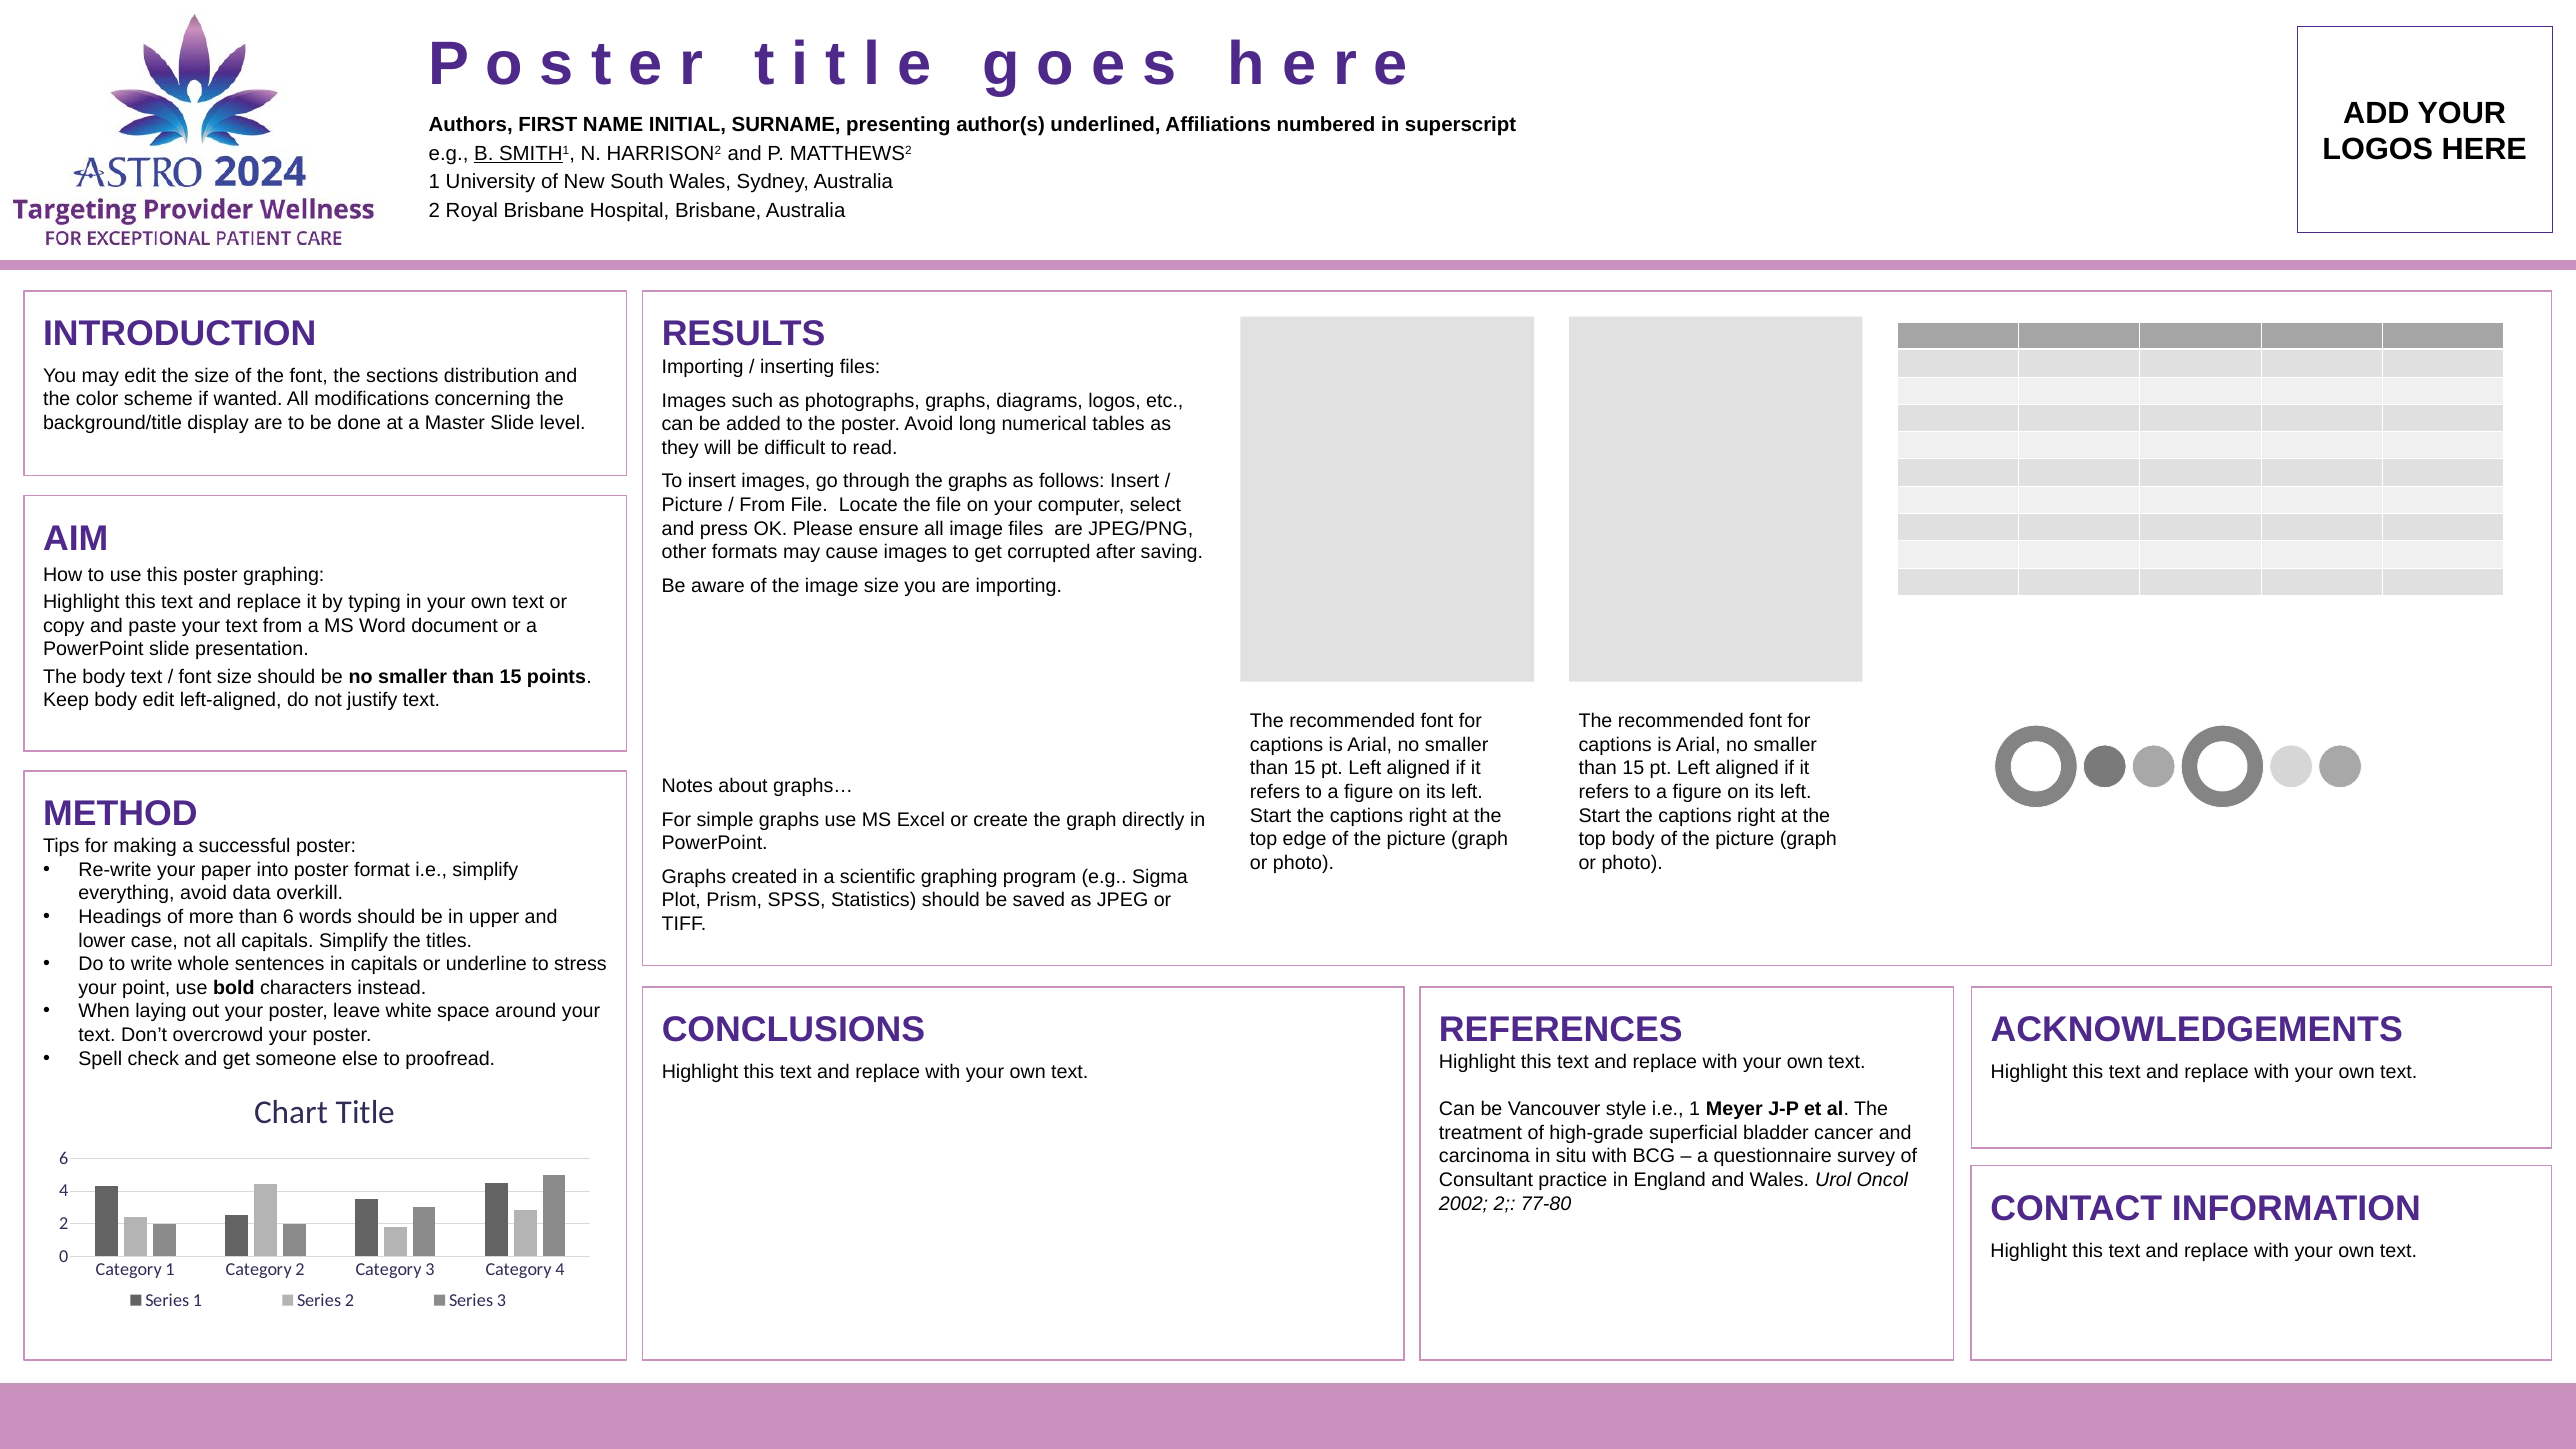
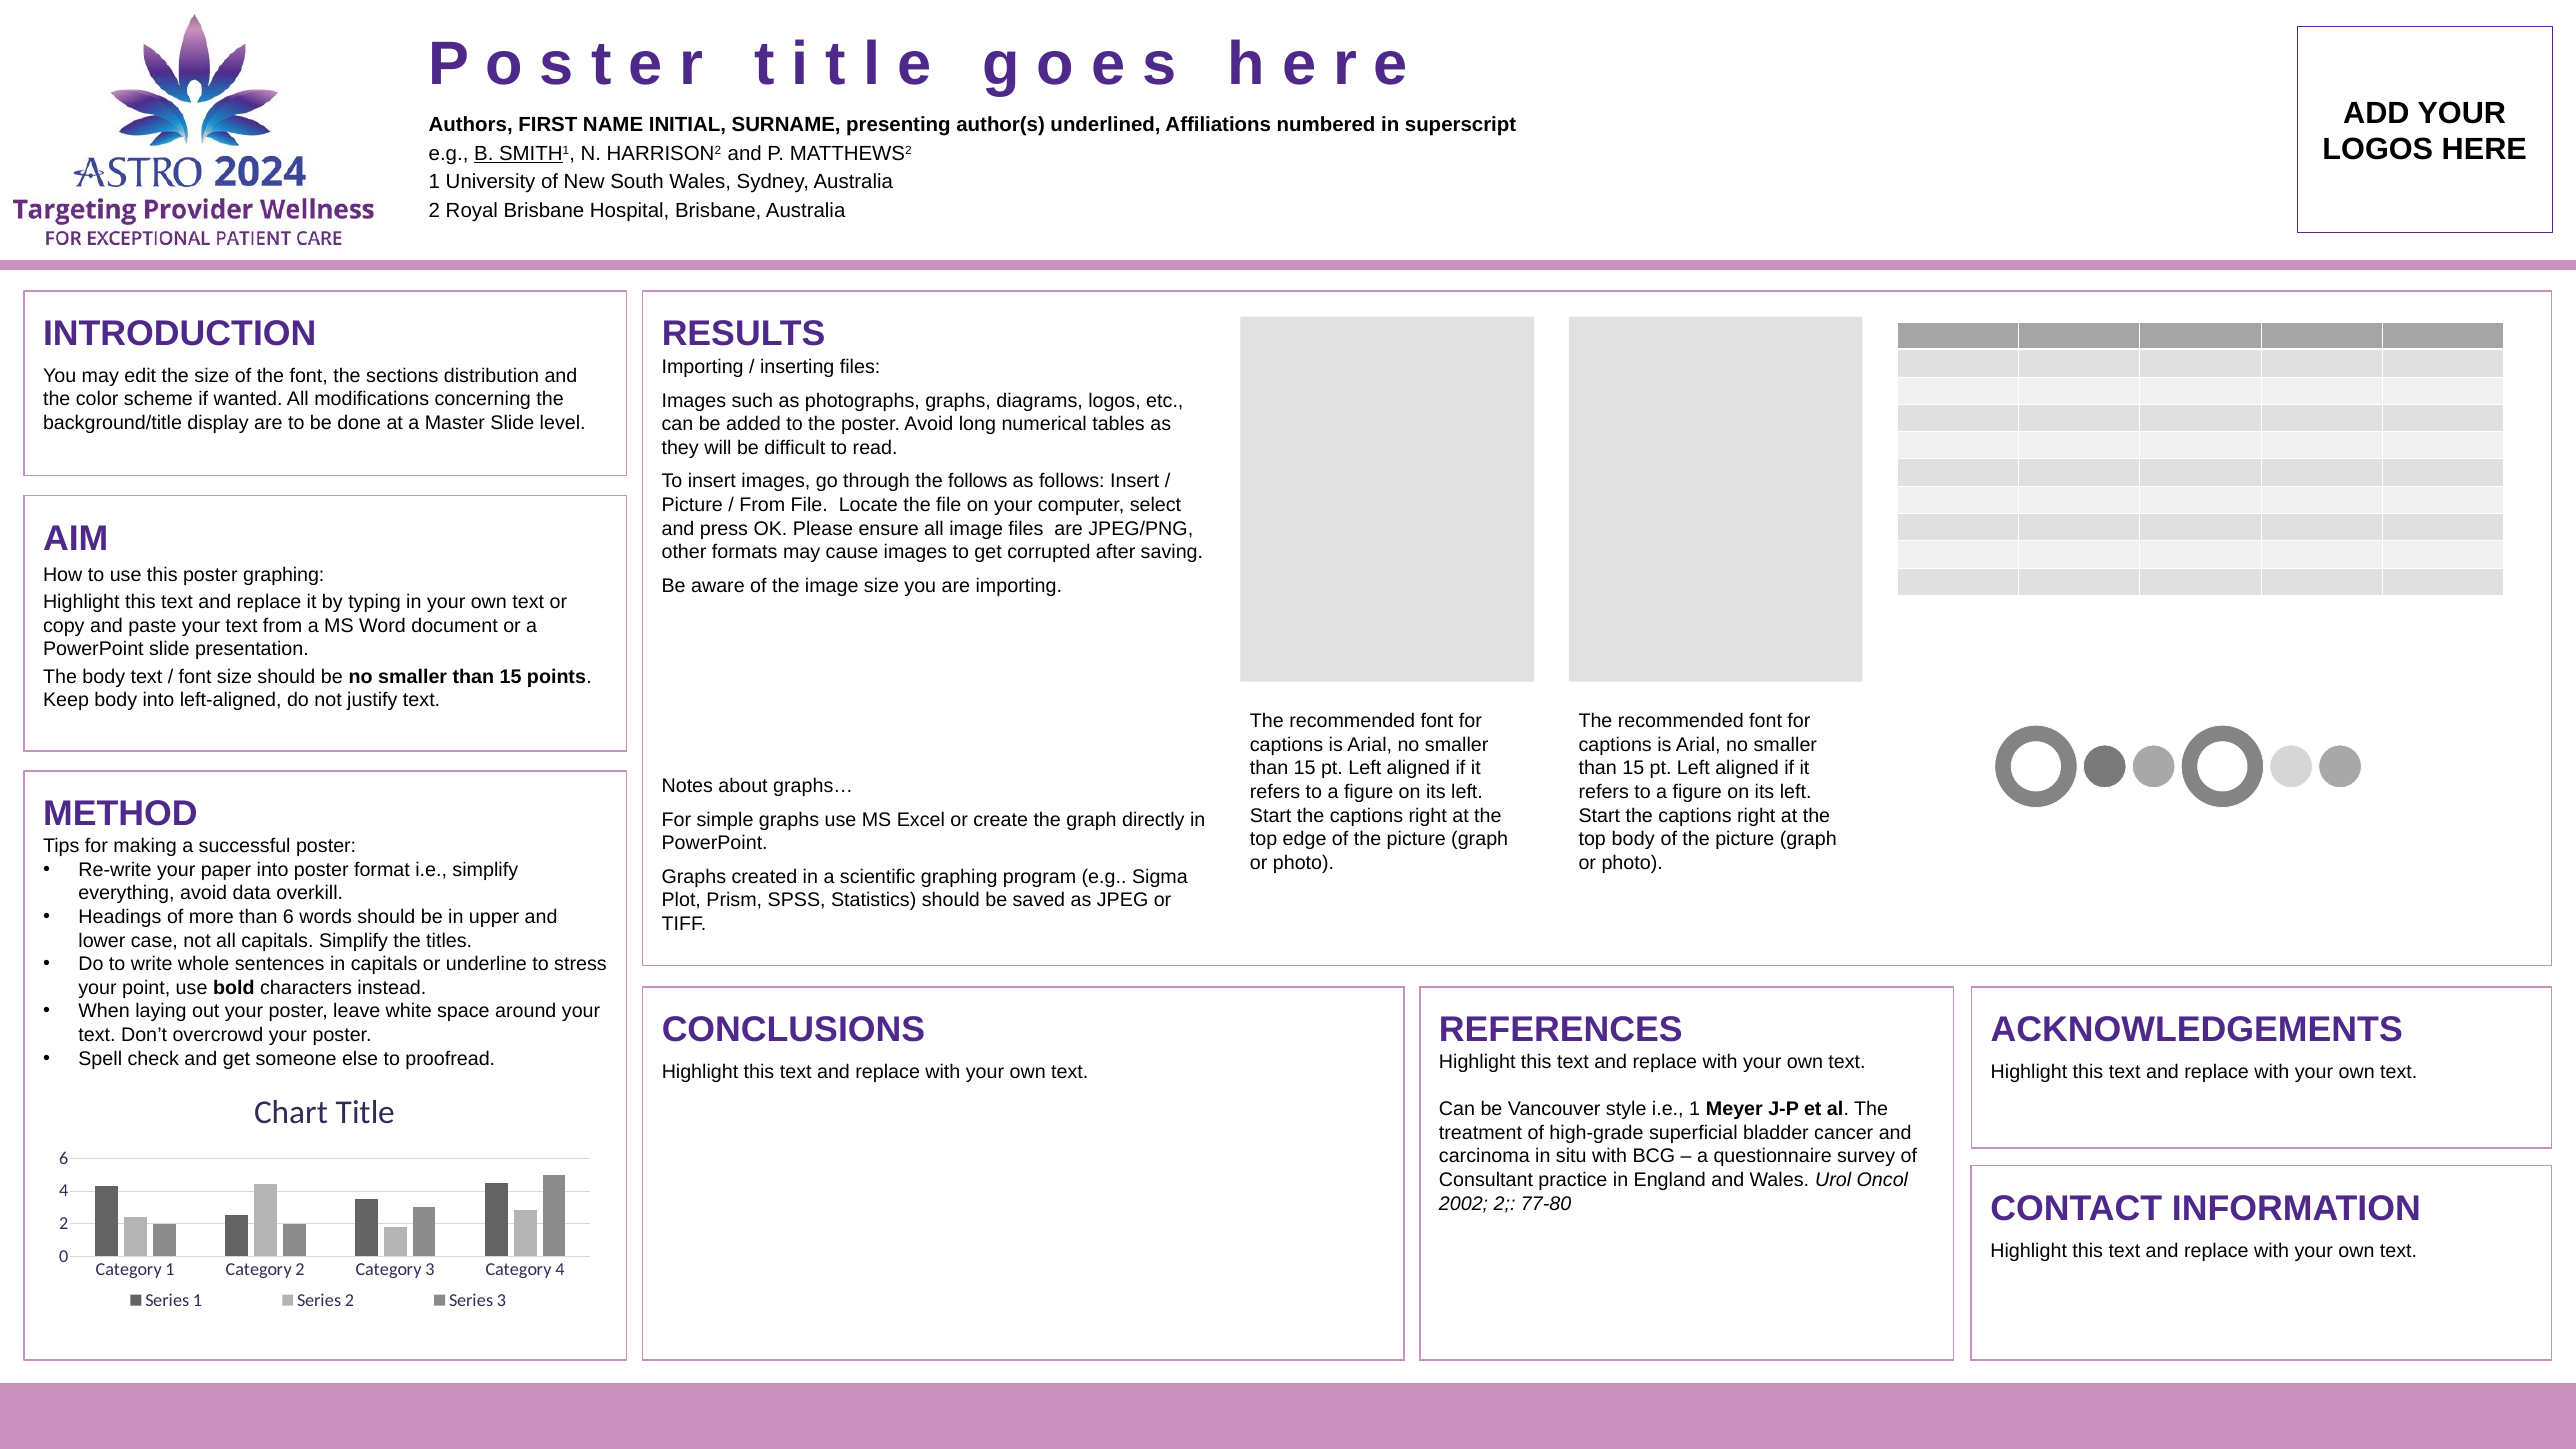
the graphs: graphs -> follows (978, 481)
body edit: edit -> into (158, 700)
